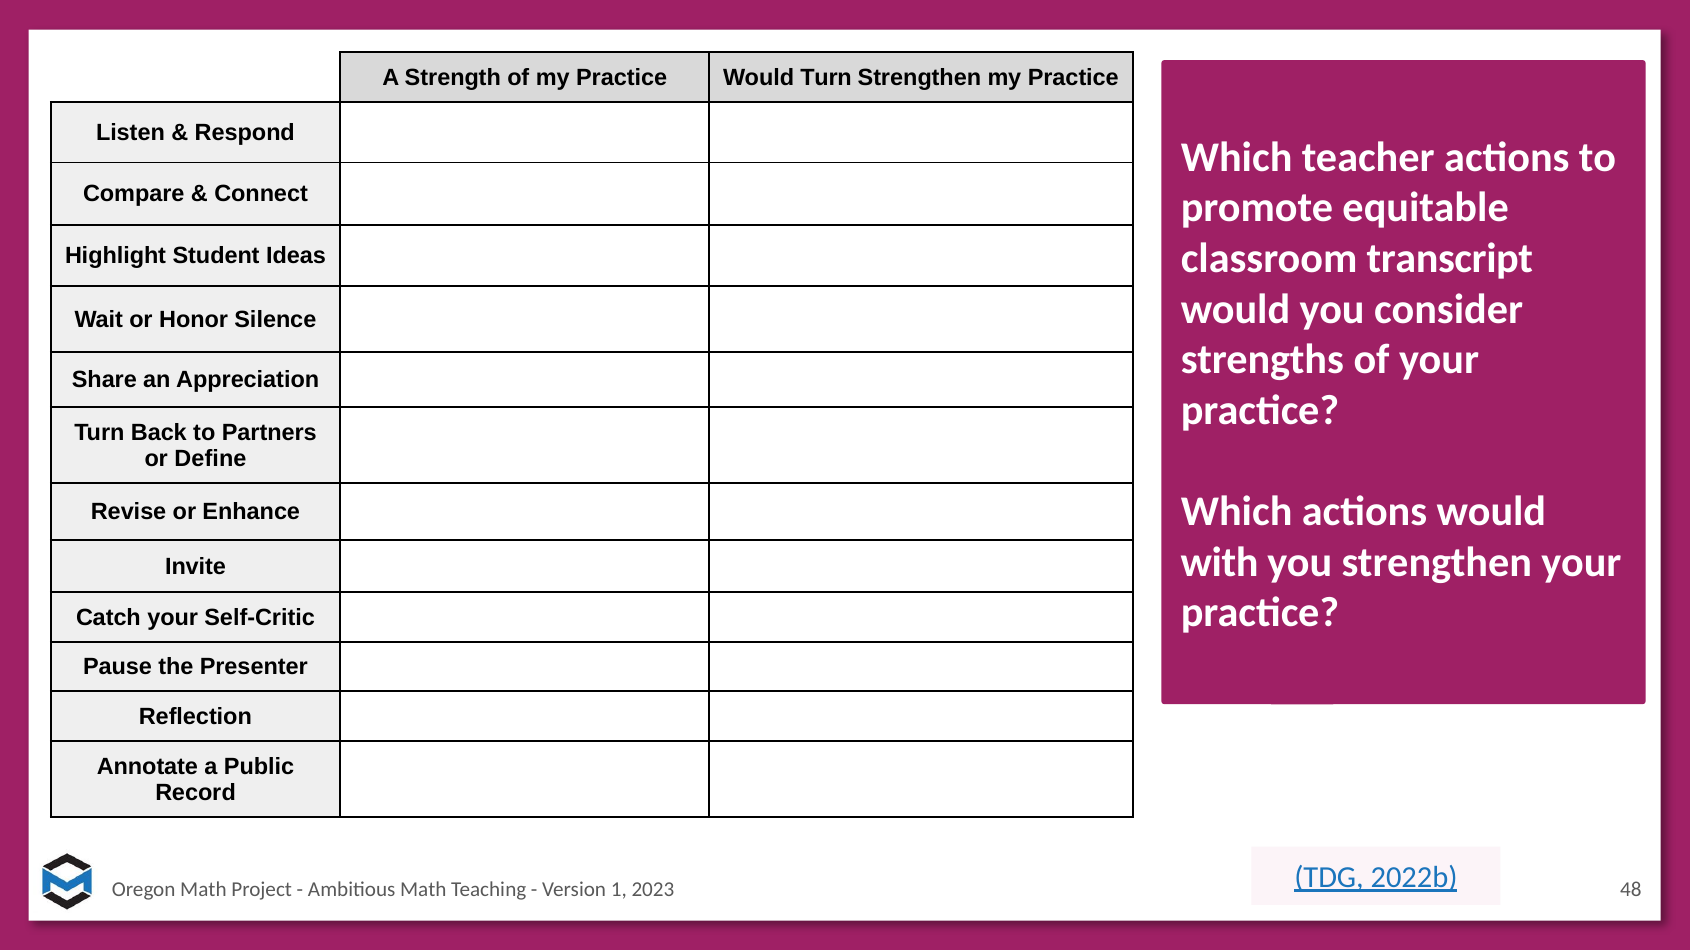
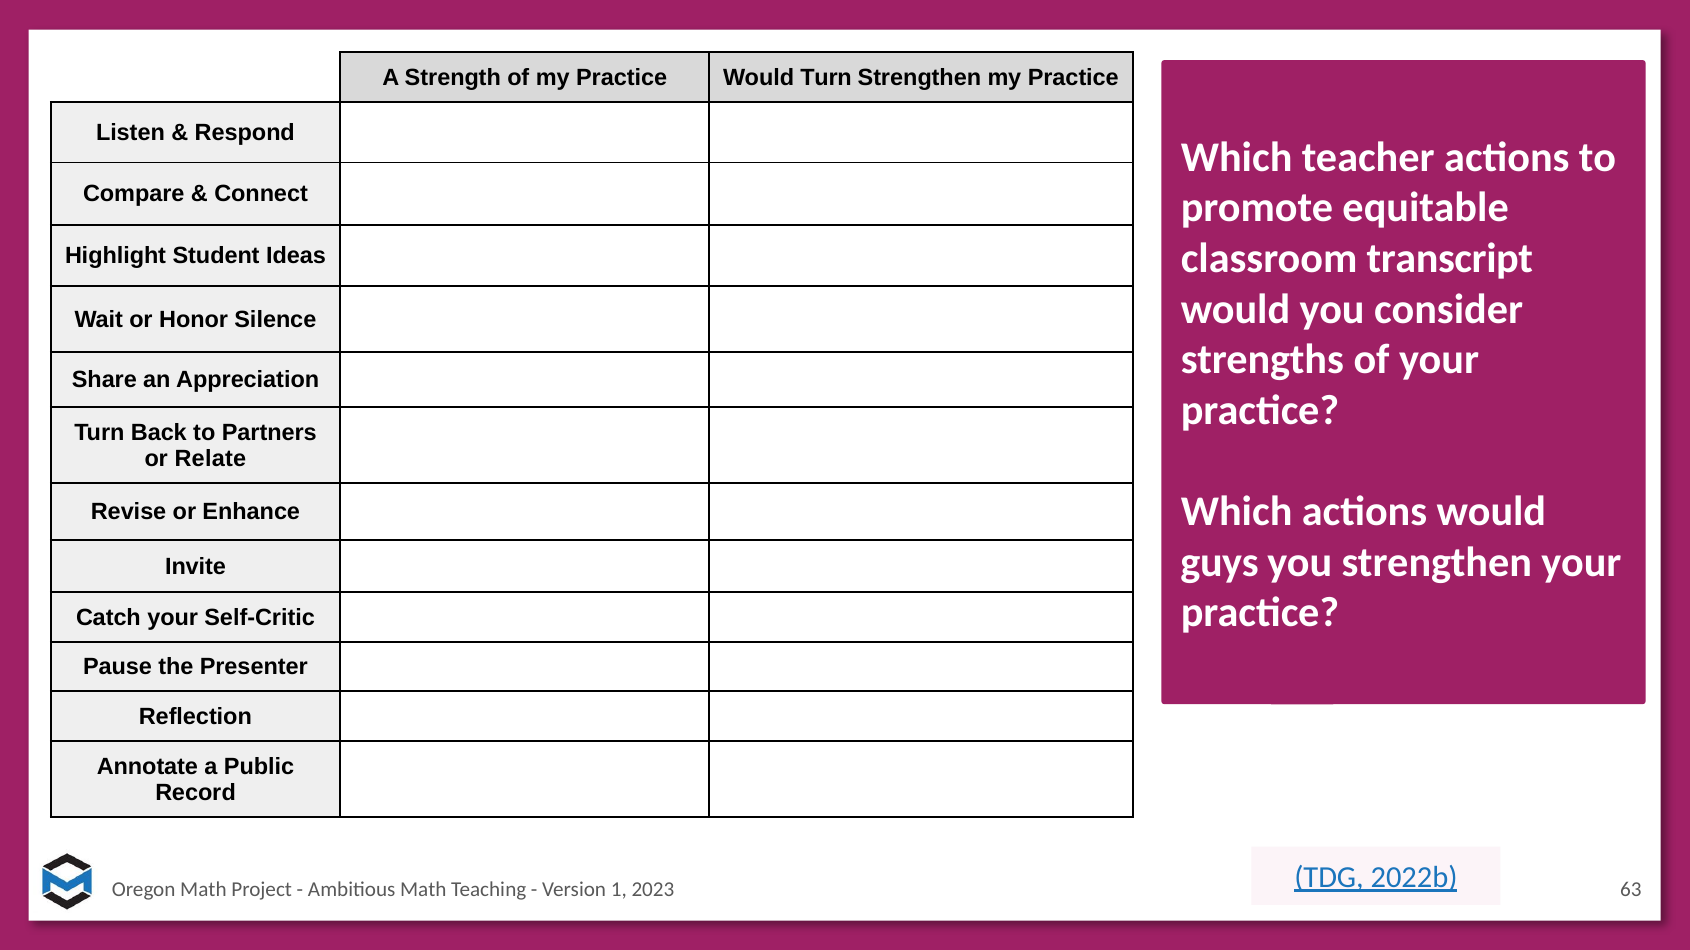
Define: Define -> Relate (210, 459)
with: with -> guys (1220, 563)
48: 48 -> 63 (1631, 890)
